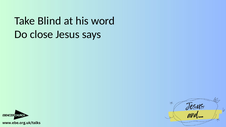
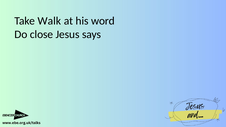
Blind: Blind -> Walk (49, 21)
